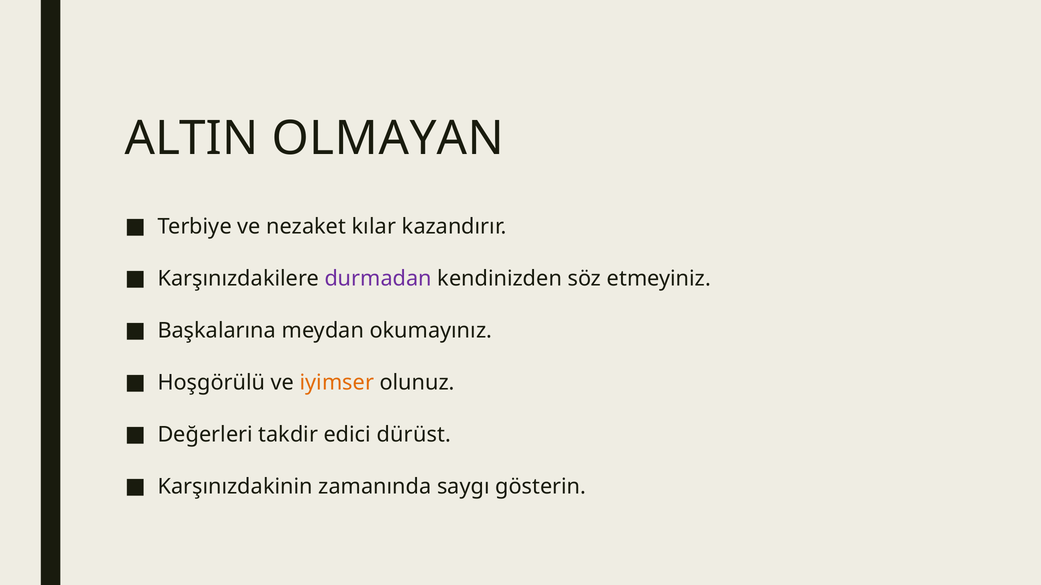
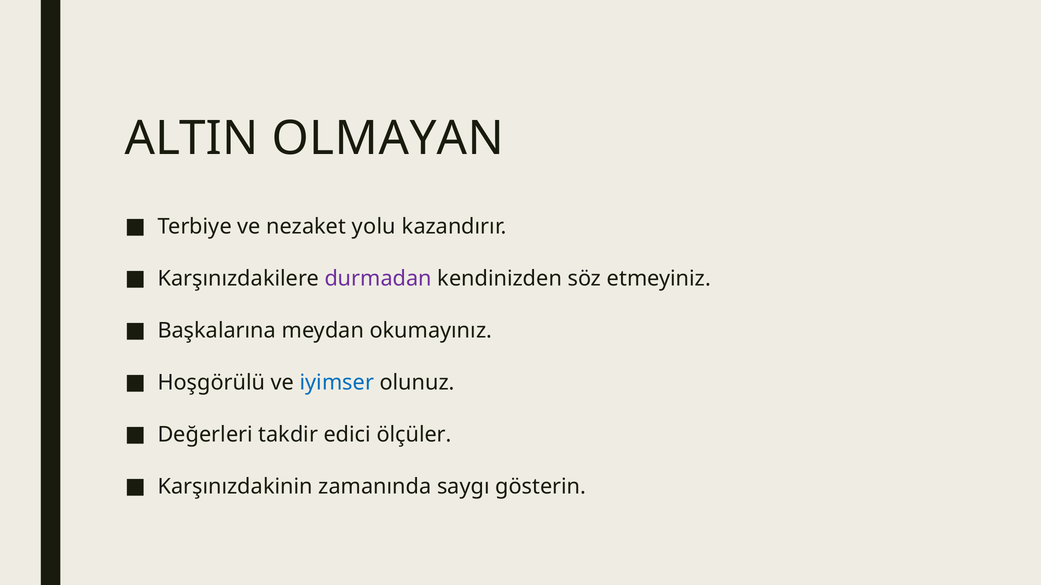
kılar: kılar -> yolu (374, 227)
iyimser colour: orange -> blue (337, 383)
dürüst: dürüst -> ölçüler (414, 435)
